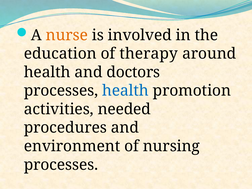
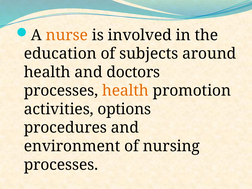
therapy: therapy -> subjects (149, 54)
health colour: blue -> orange (125, 91)
needed: needed -> options (124, 109)
